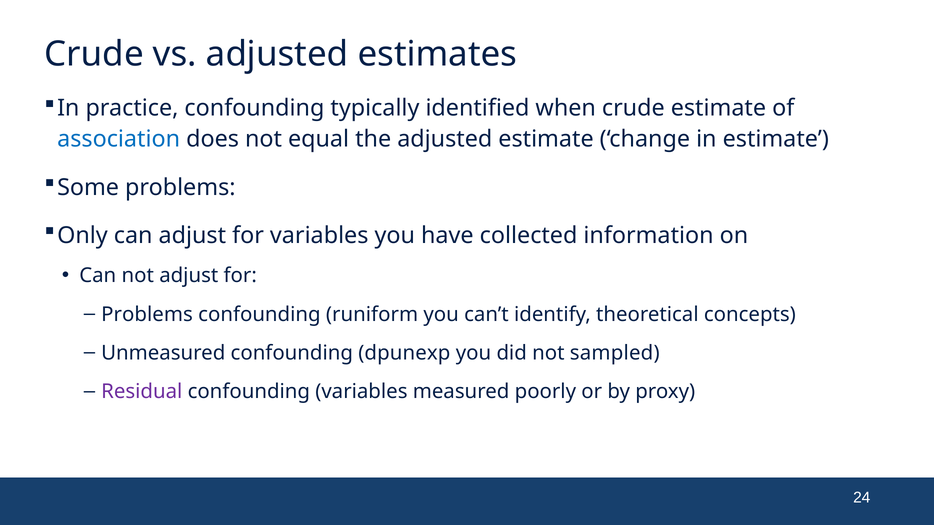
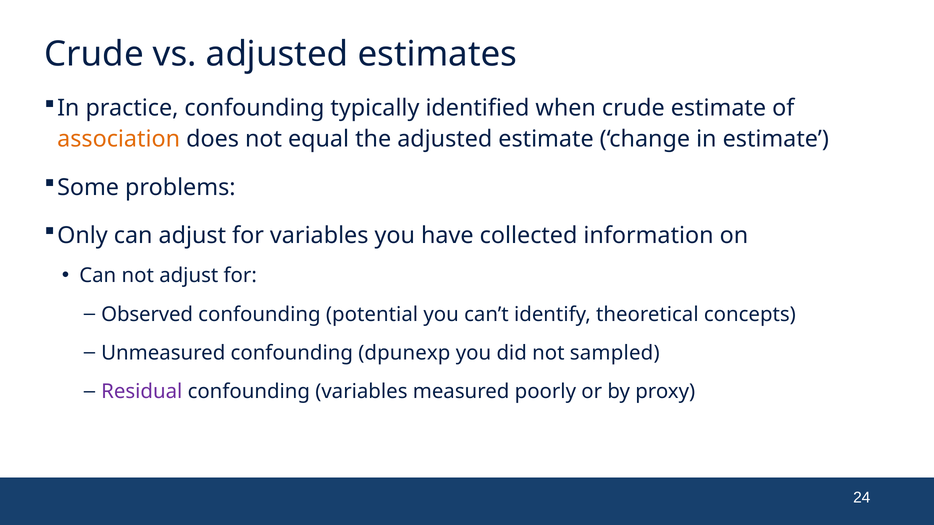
association colour: blue -> orange (119, 139)
Problems: Problems -> Observed (147, 315)
runiform: runiform -> potential (372, 315)
